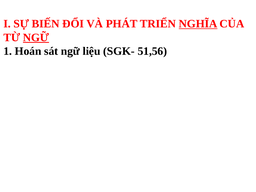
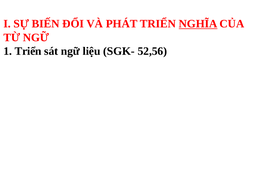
NGỮ underline: present -> none (36, 37)
1 Hoán: Hoán -> Triển (28, 51)
51,56: 51,56 -> 52,56 (152, 51)
